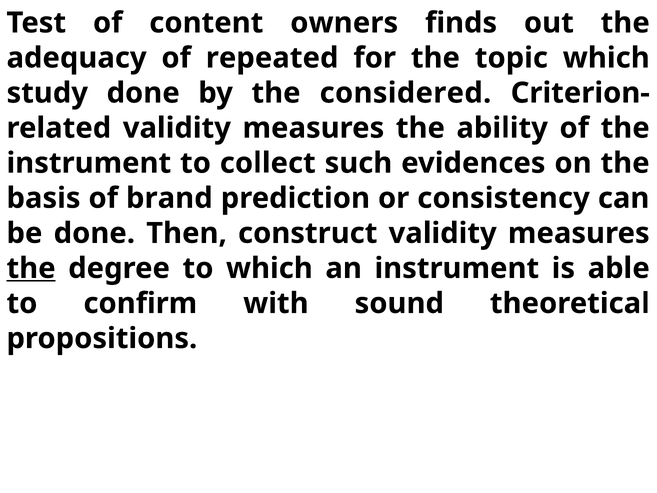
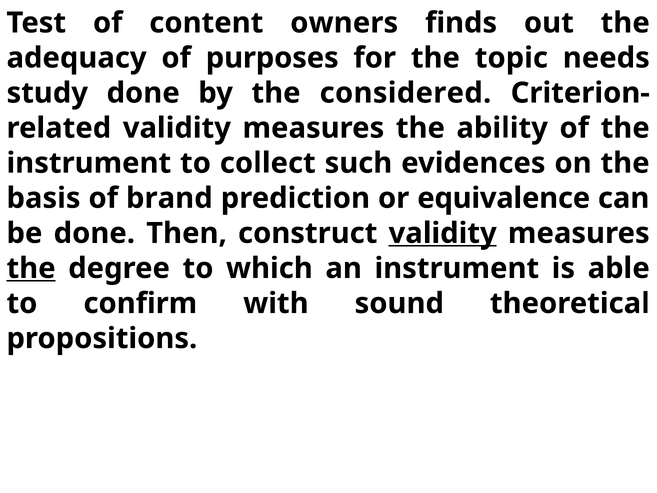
repeated: repeated -> purposes (272, 58)
topic which: which -> needs (606, 58)
consistency: consistency -> equivalence (504, 198)
validity underline: none -> present (443, 233)
